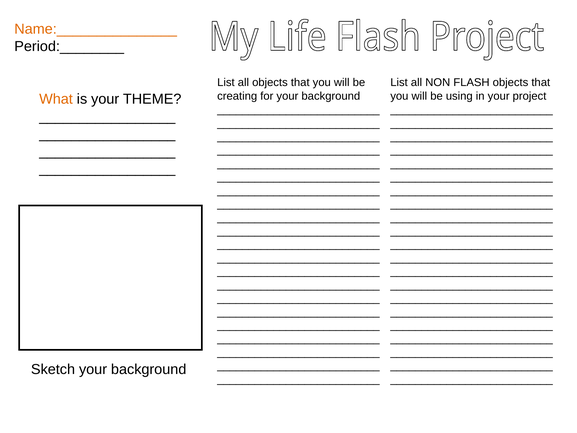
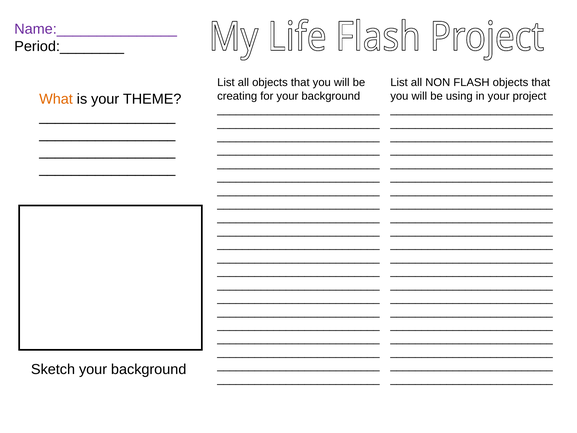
Name:_______________ colour: orange -> purple (96, 29)
